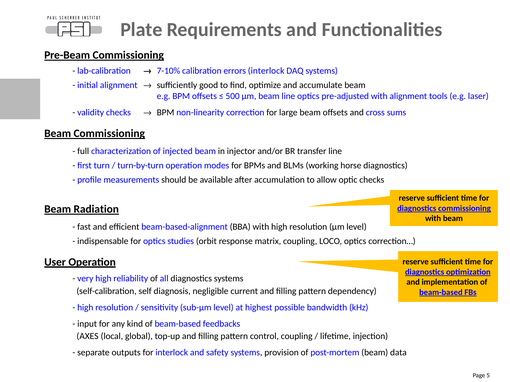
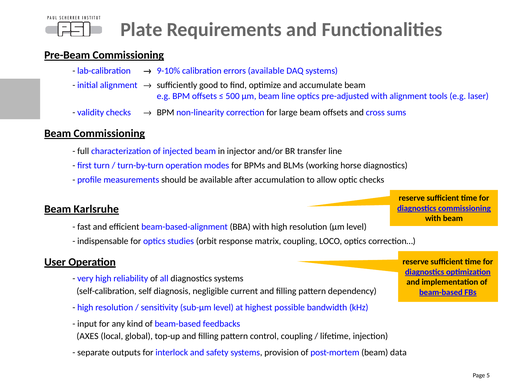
7-10%: 7-10% -> 9-10% (168, 71)
errors interlock: interlock -> available (266, 71)
Radiation: Radiation -> Karlsruhe (96, 209)
